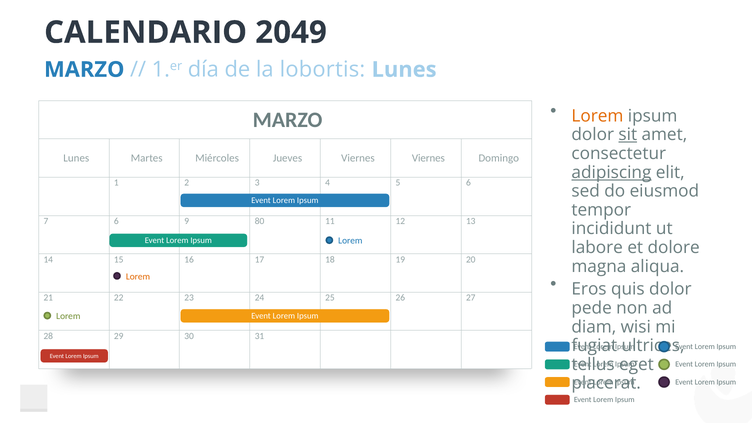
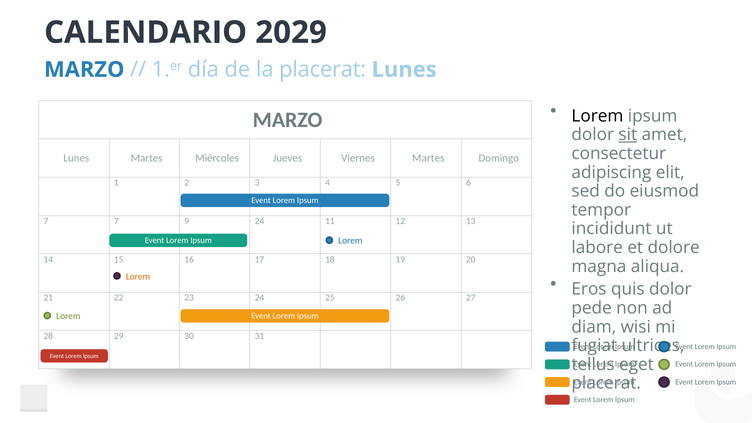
2049: 2049 -> 2029 (291, 32)
la lobortis: lobortis -> placerat (323, 70)
Lorem colour: orange -> black (597, 116)
Viernes Viernes: Viernes -> Martes (428, 158)
adipiscing underline: present -> none (611, 172)
7 6: 6 -> 7 (116, 221)
9 80: 80 -> 24 (260, 221)
